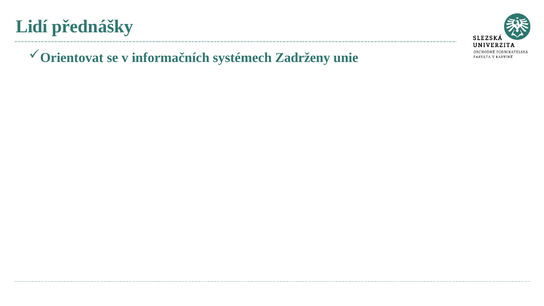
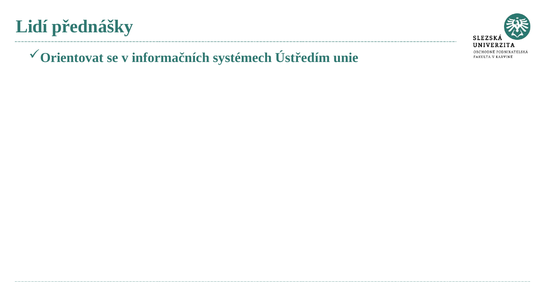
Zadrženy: Zadrženy -> Ústředím (303, 58)
